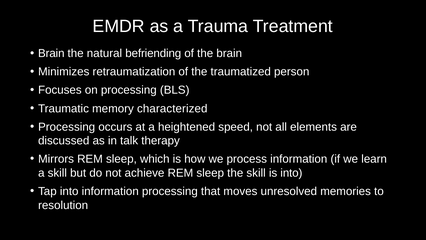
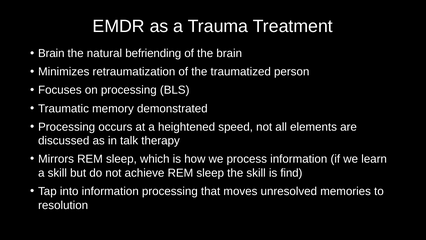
characterized: characterized -> demonstrated (172, 108)
is into: into -> find (291, 173)
